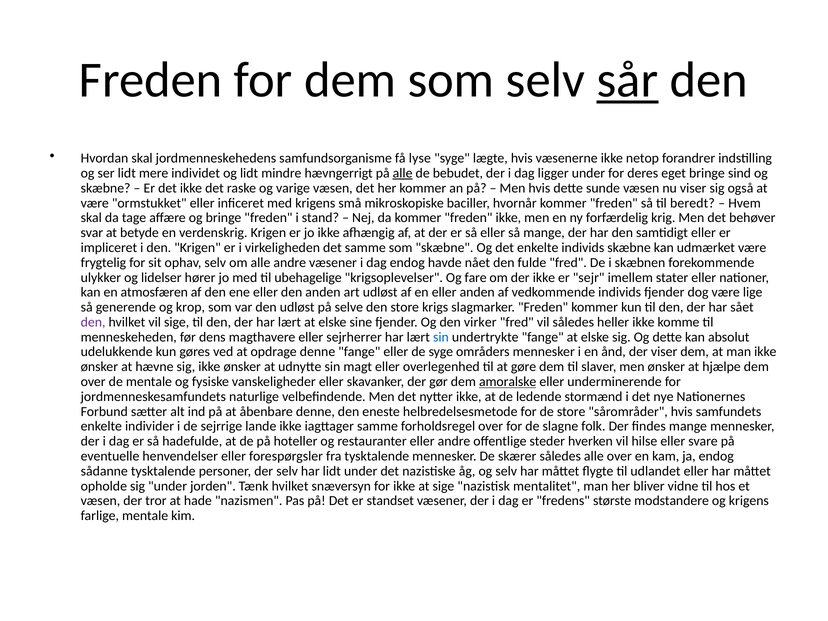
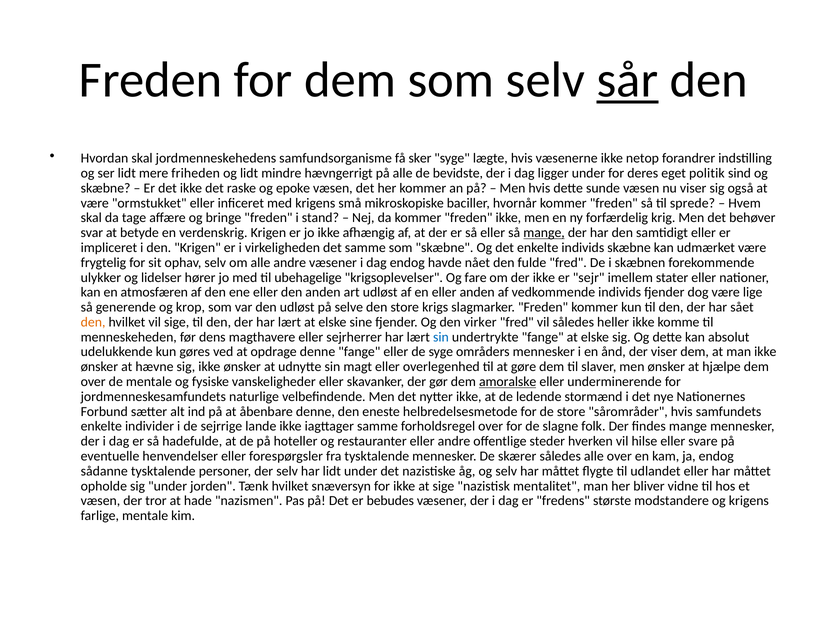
lyse: lyse -> sker (420, 158)
individet: individet -> friheden (196, 173)
alle underline: present -> none (403, 173)
bebudet: bebudet -> bevidste (458, 173)
eget bringe: bringe -> politik (707, 173)
varige: varige -> epoke (293, 188)
beredt: beredt -> sprede (692, 203)
mange underline: none -> present (544, 233)
den colour: purple -> orange (93, 322)
standset: standset -> bebudes (390, 501)
